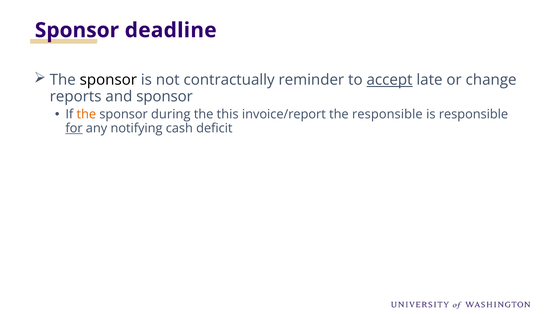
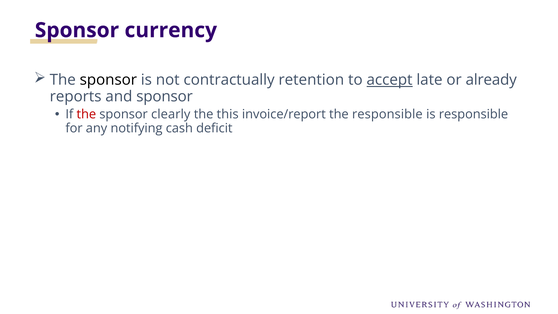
deadline: deadline -> currency (171, 30)
reminder: reminder -> retention (311, 80)
change: change -> already (491, 80)
the colour: orange -> red (86, 114)
during: during -> clearly (171, 114)
for underline: present -> none (74, 128)
